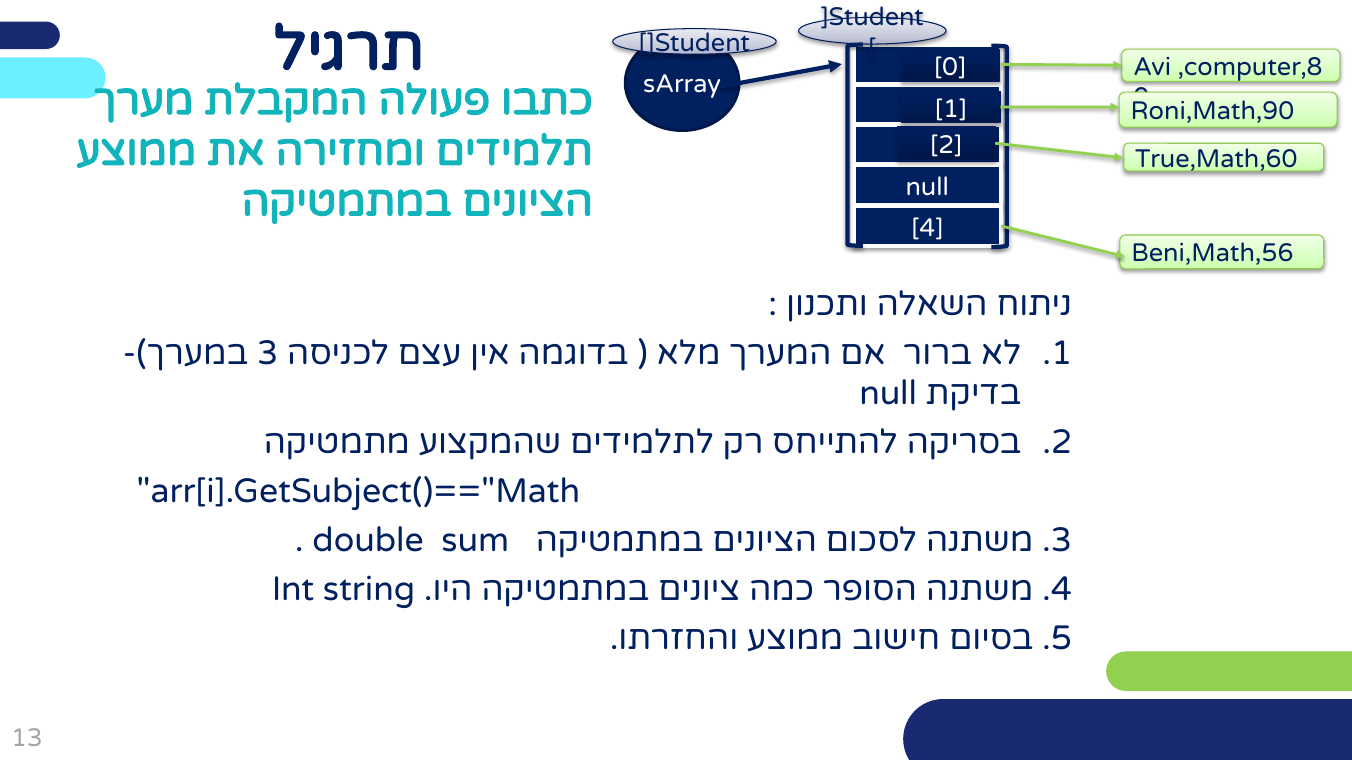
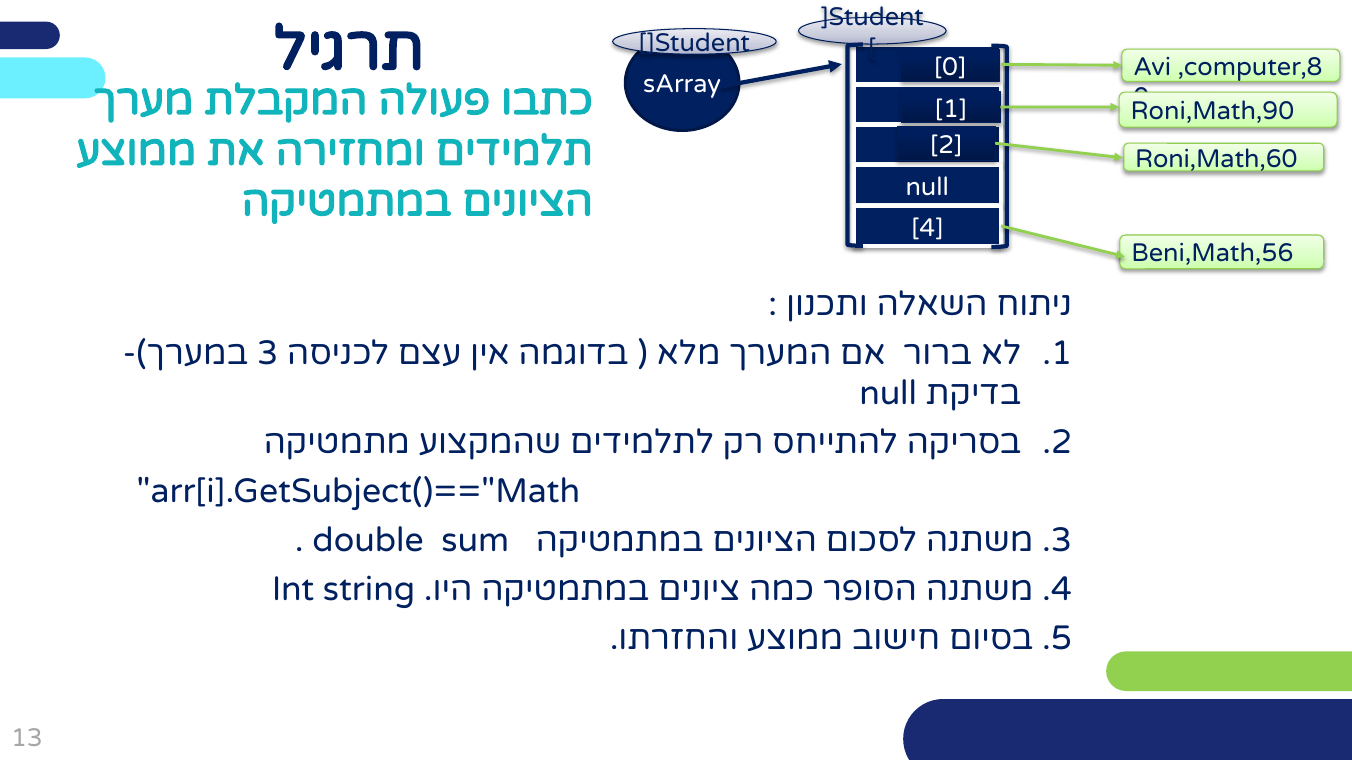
True,Math,60: True,Math,60 -> Roni,Math,60 (1216, 159)
